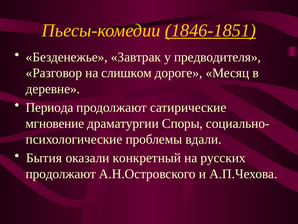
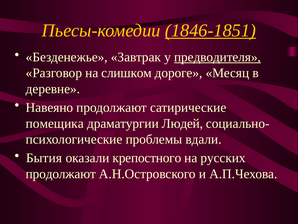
предводителя underline: none -> present (218, 57)
Периода: Периода -> Навеяно (49, 107)
мгновение: мгновение -> помещика (55, 123)
Споры: Споры -> Людей (182, 123)
конкретный: конкретный -> крепостного (147, 158)
